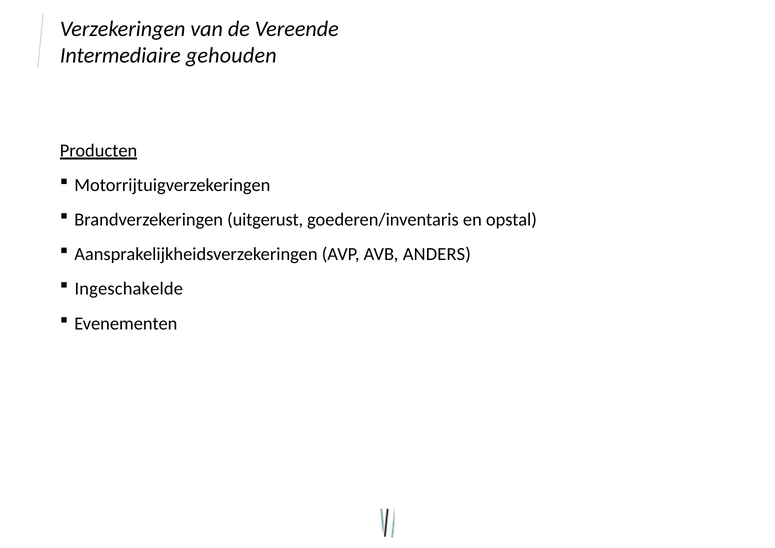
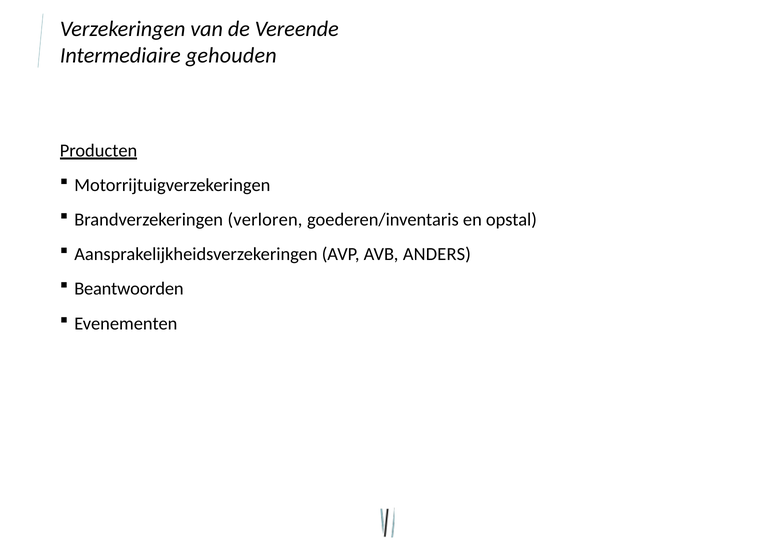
uitgerust: uitgerust -> verloren (265, 220)
Ingeschakelde: Ingeschakelde -> Beantwoorden (129, 289)
